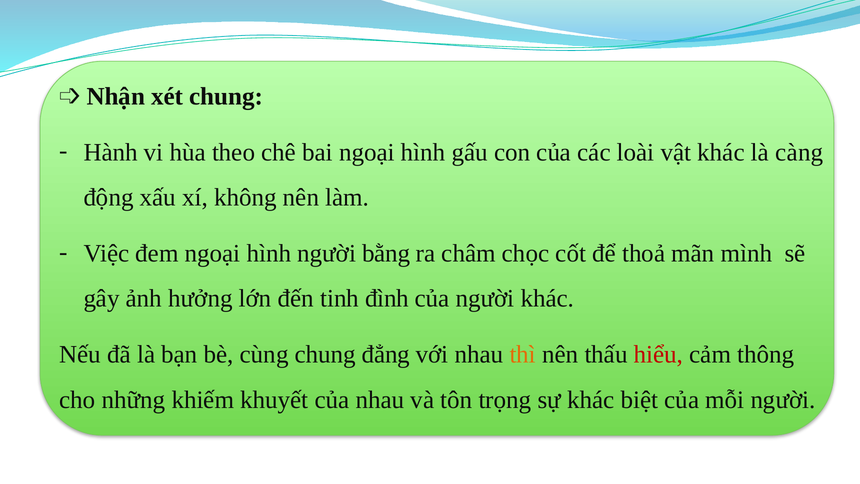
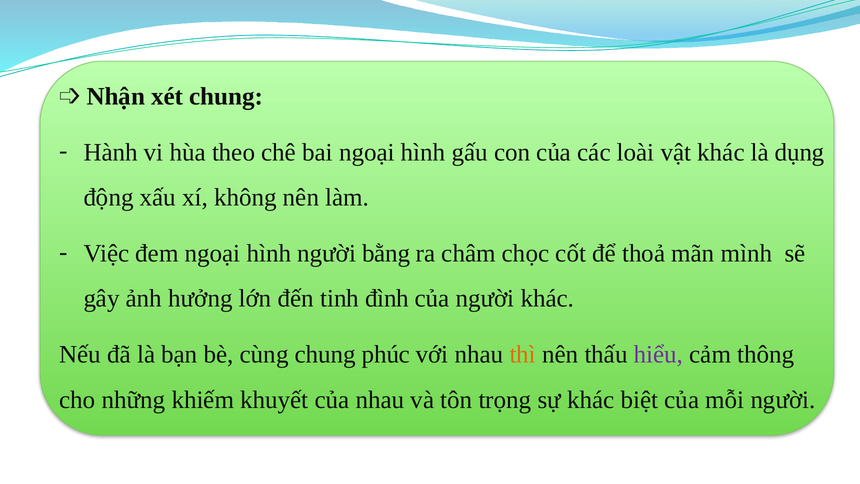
càng: càng -> dụng (800, 152)
đẳng: đẳng -> phúc (386, 354)
hiểu colour: red -> purple (659, 354)
